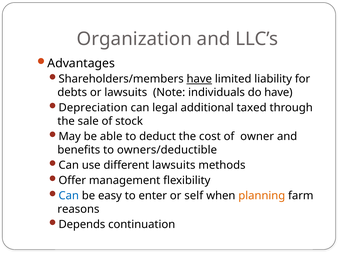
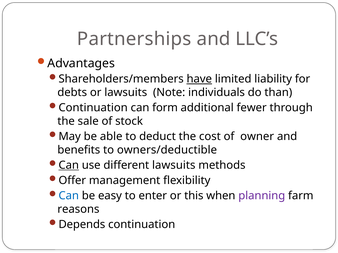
Organization: Organization -> Partnerships (134, 39)
do have: have -> than (278, 93)
Depreciation: Depreciation -> Continuation (93, 108)
legal: legal -> form (165, 108)
taxed: taxed -> fewer (252, 108)
Can underline: none -> present (69, 166)
self: self -> this (194, 196)
planning colour: orange -> purple (262, 196)
